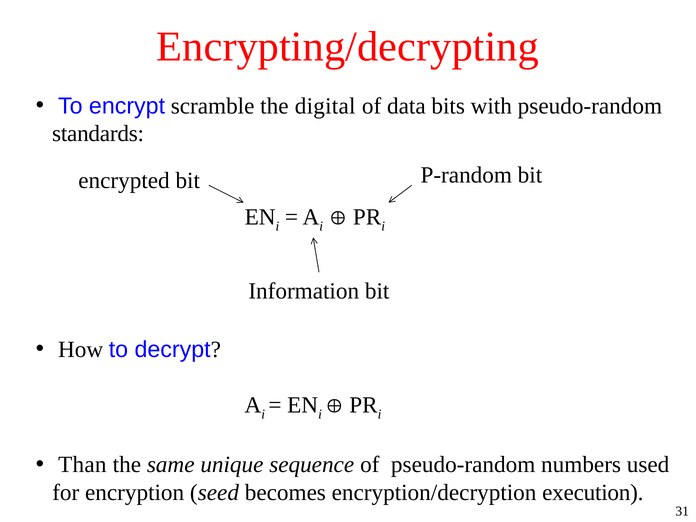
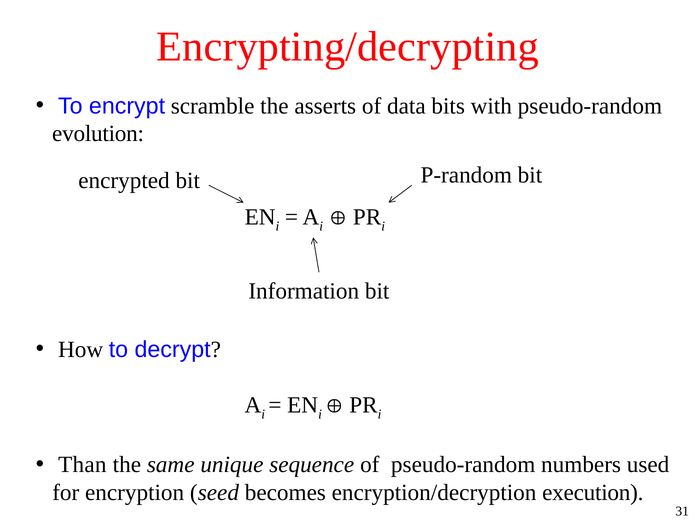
digital: digital -> asserts (325, 106)
standards: standards -> evolution (98, 134)
